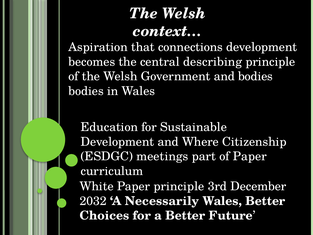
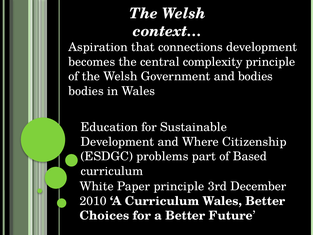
describing: describing -> complexity (213, 62)
meetings: meetings -> problems (162, 156)
of Paper: Paper -> Based (250, 156)
2032: 2032 -> 2010 (93, 201)
A Necessarily: Necessarily -> Curriculum (162, 201)
